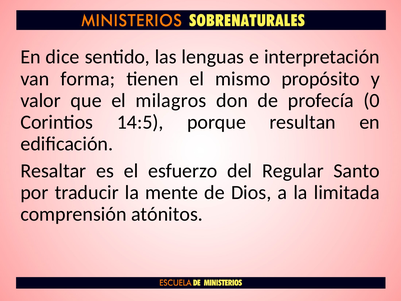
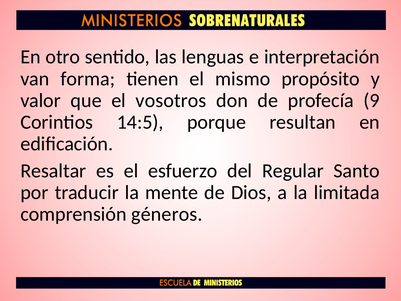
dice: dice -> otro (63, 57)
milagros: milagros -> vosotros (171, 100)
0: 0 -> 9 (372, 100)
atónitos: atónitos -> géneros (167, 214)
